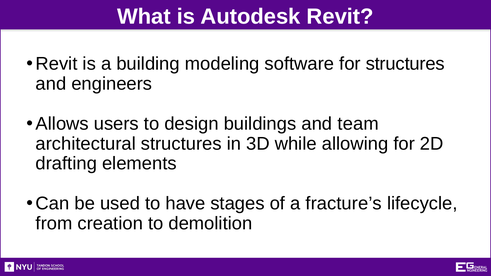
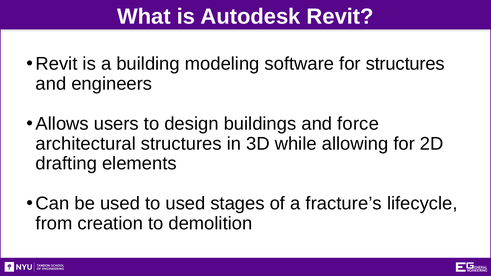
team: team -> force (358, 124)
to have: have -> used (185, 204)
